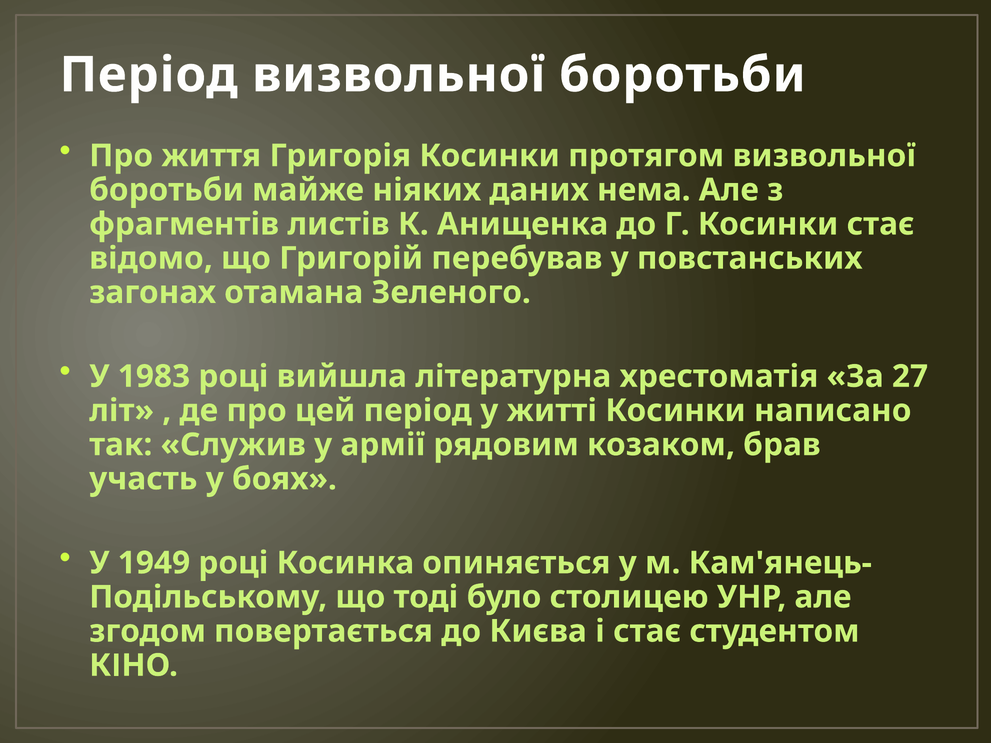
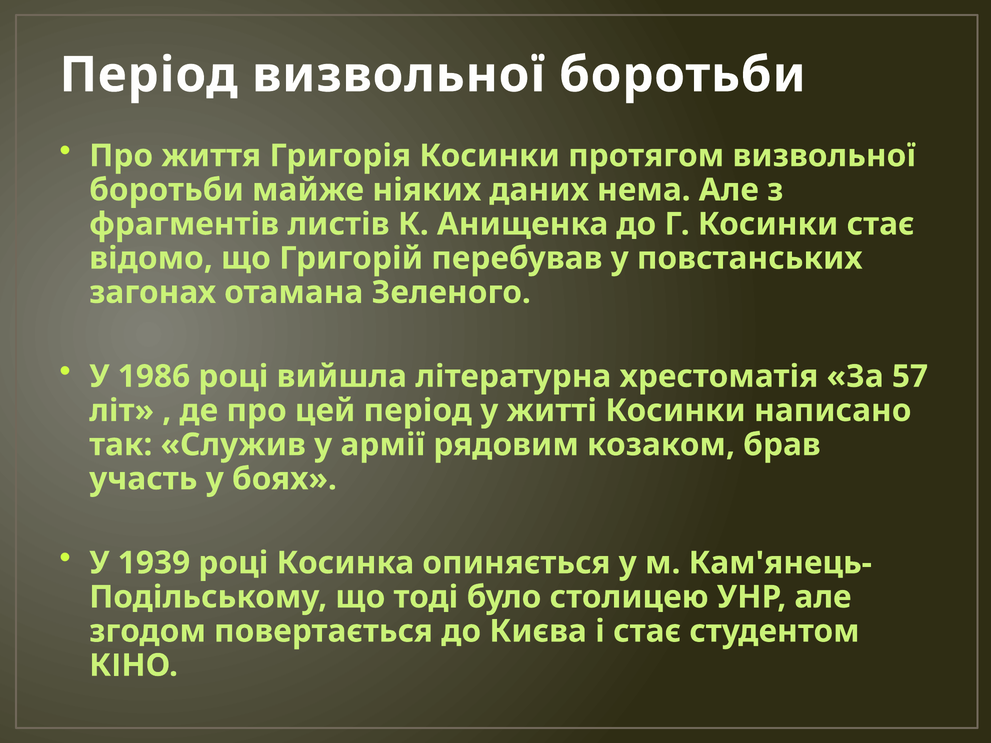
1983: 1983 -> 1986 (154, 377)
27: 27 -> 57 (910, 377)
1949: 1949 -> 1939 (154, 563)
